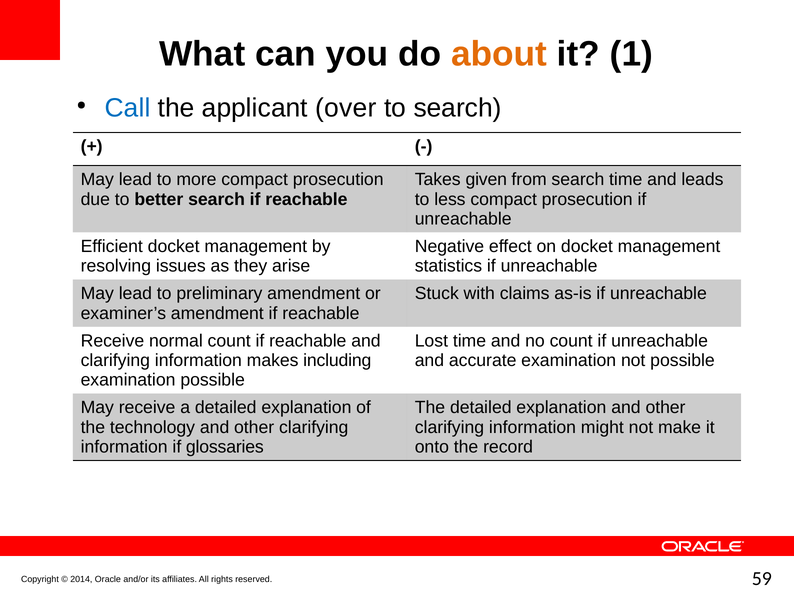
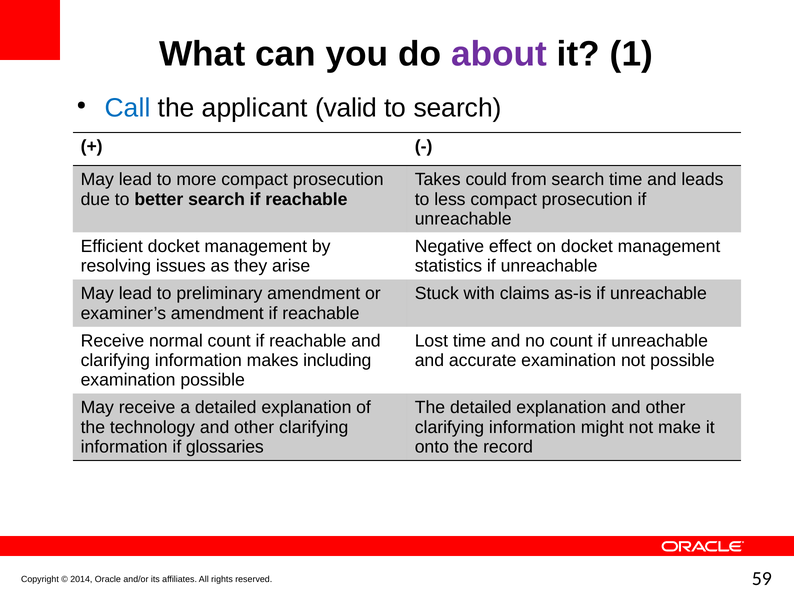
about colour: orange -> purple (499, 54)
over: over -> valid (346, 108)
given: given -> could (486, 179)
